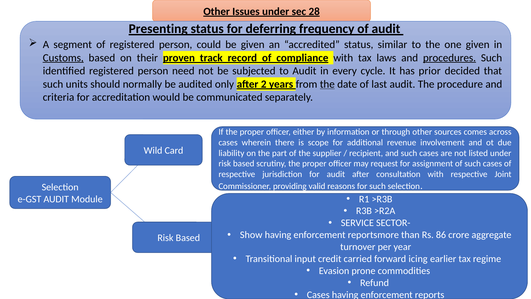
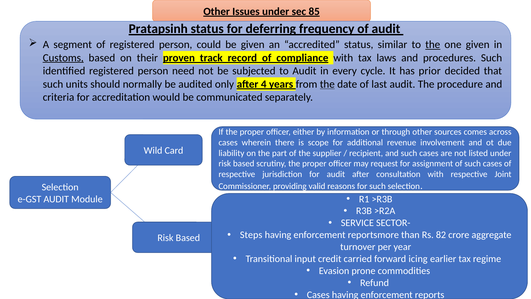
28: 28 -> 85 (314, 12)
Presenting: Presenting -> Pratapsinh (158, 29)
the underline: none -> present (433, 45)
procedures underline: present -> none (450, 58)
2: 2 -> 4 (264, 84)
Show: Show -> Steps (251, 235)
86: 86 -> 82 (441, 235)
